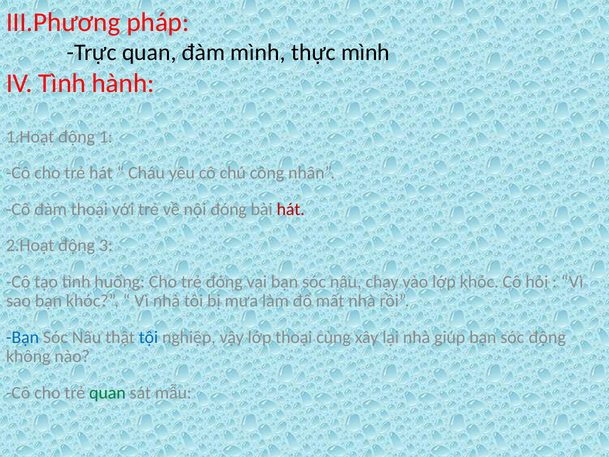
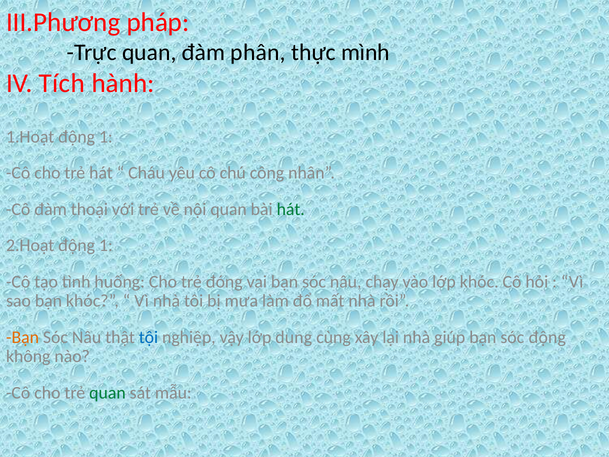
đàm mình: mình -> phân (258, 52)
IV Tình: Tình -> Tích (62, 83)
nội đóng: đóng -> quan (229, 209)
hát colour: red -> green (291, 209)
2.Hoạt động 3: 3 -> 1 (106, 245)
Bạn colour: blue -> orange (23, 337)
lớp thoại: thoại -> dung (294, 337)
